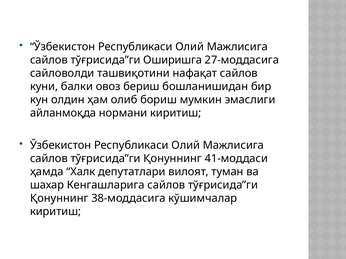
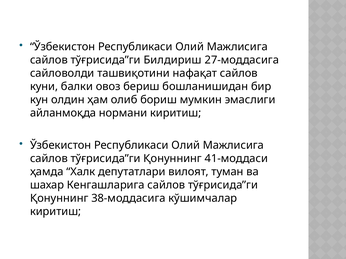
Оширишга: Оширишга -> Билдириш (173, 60)
